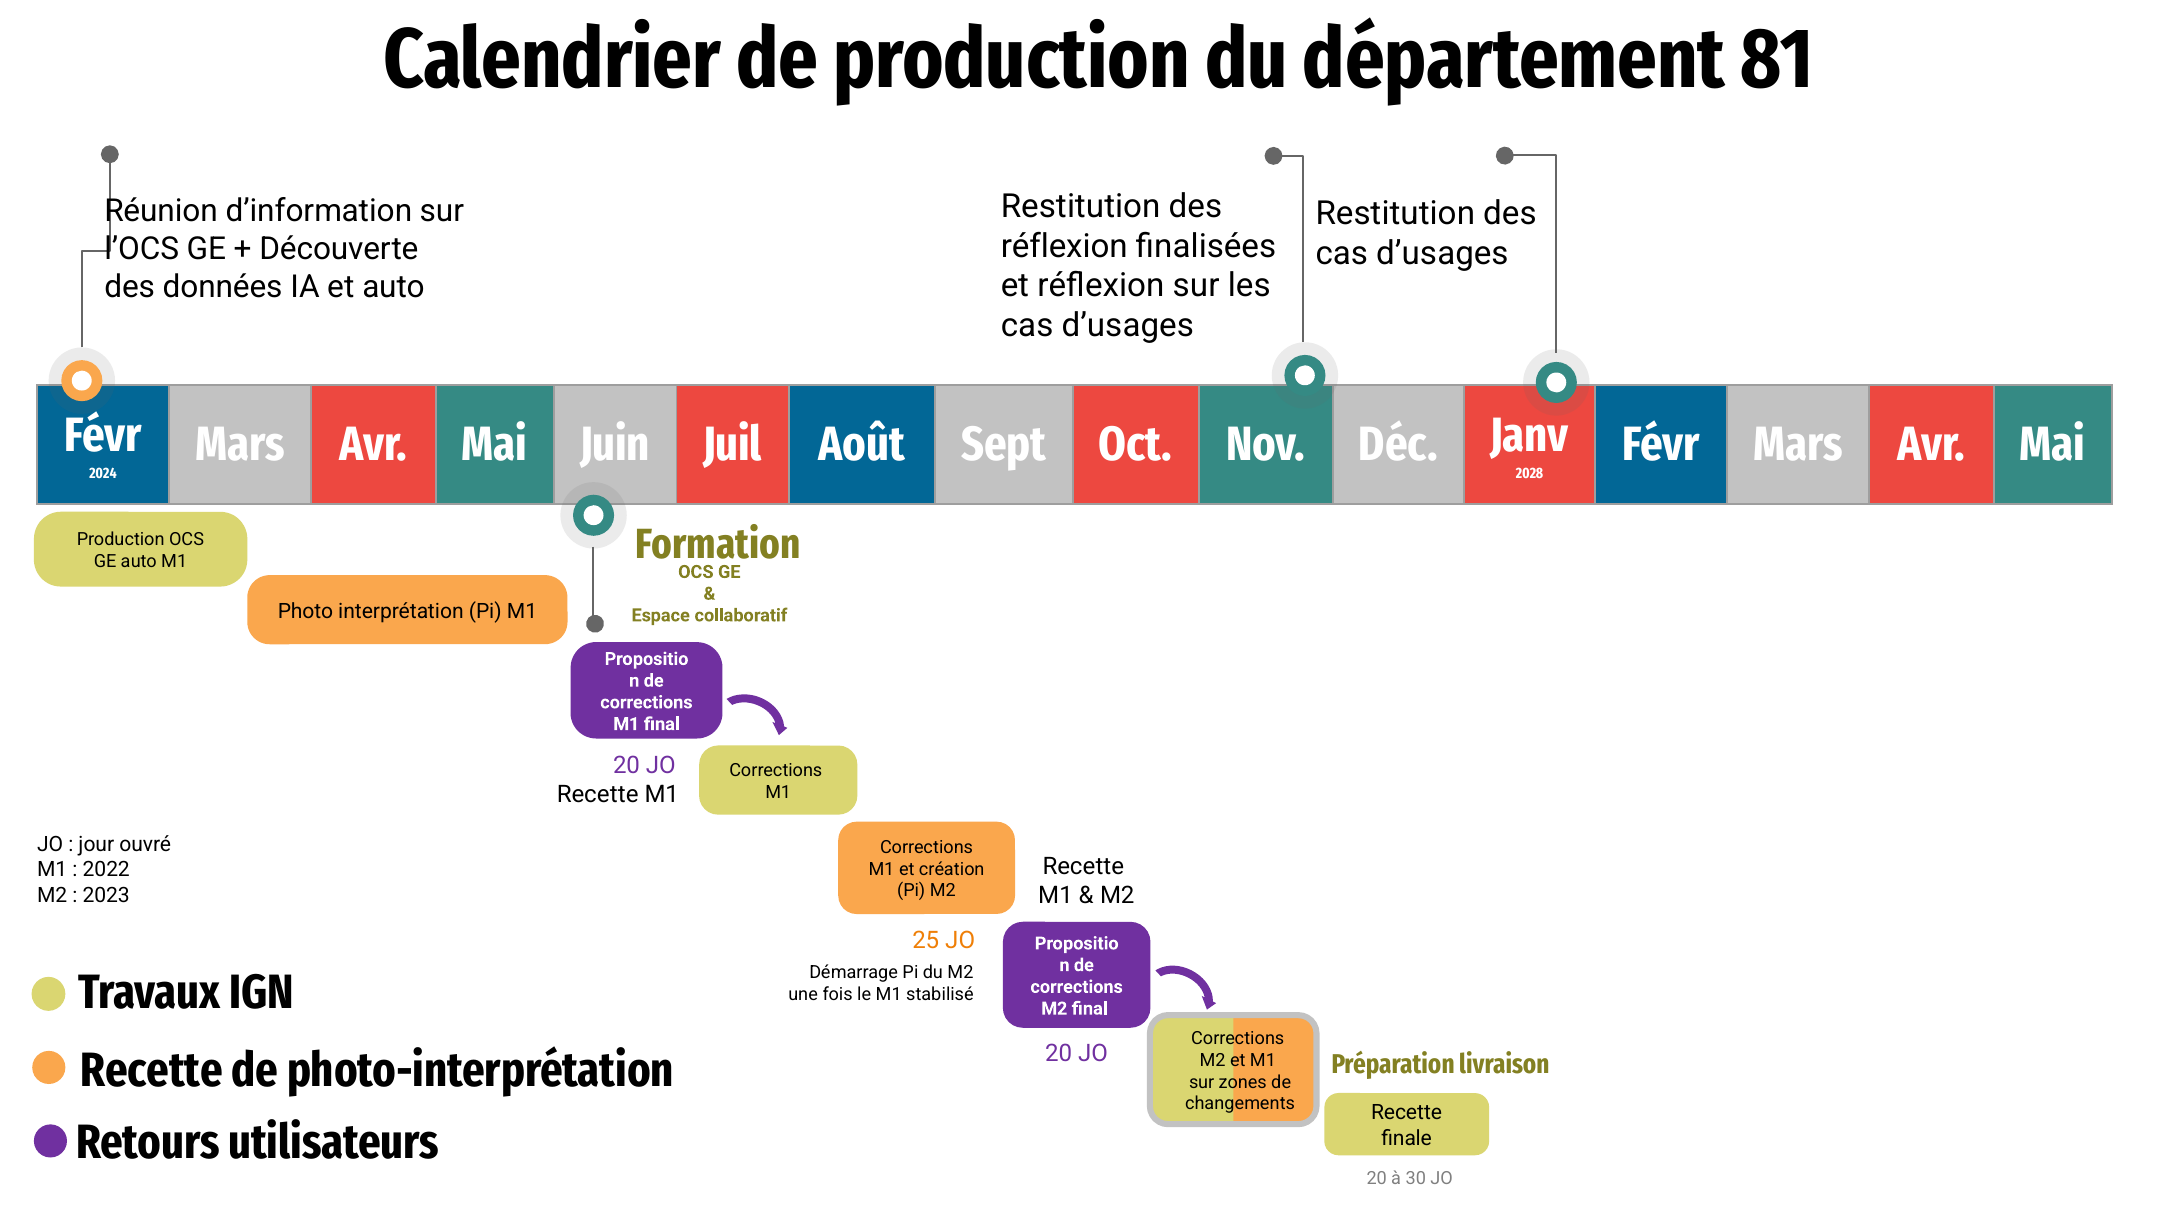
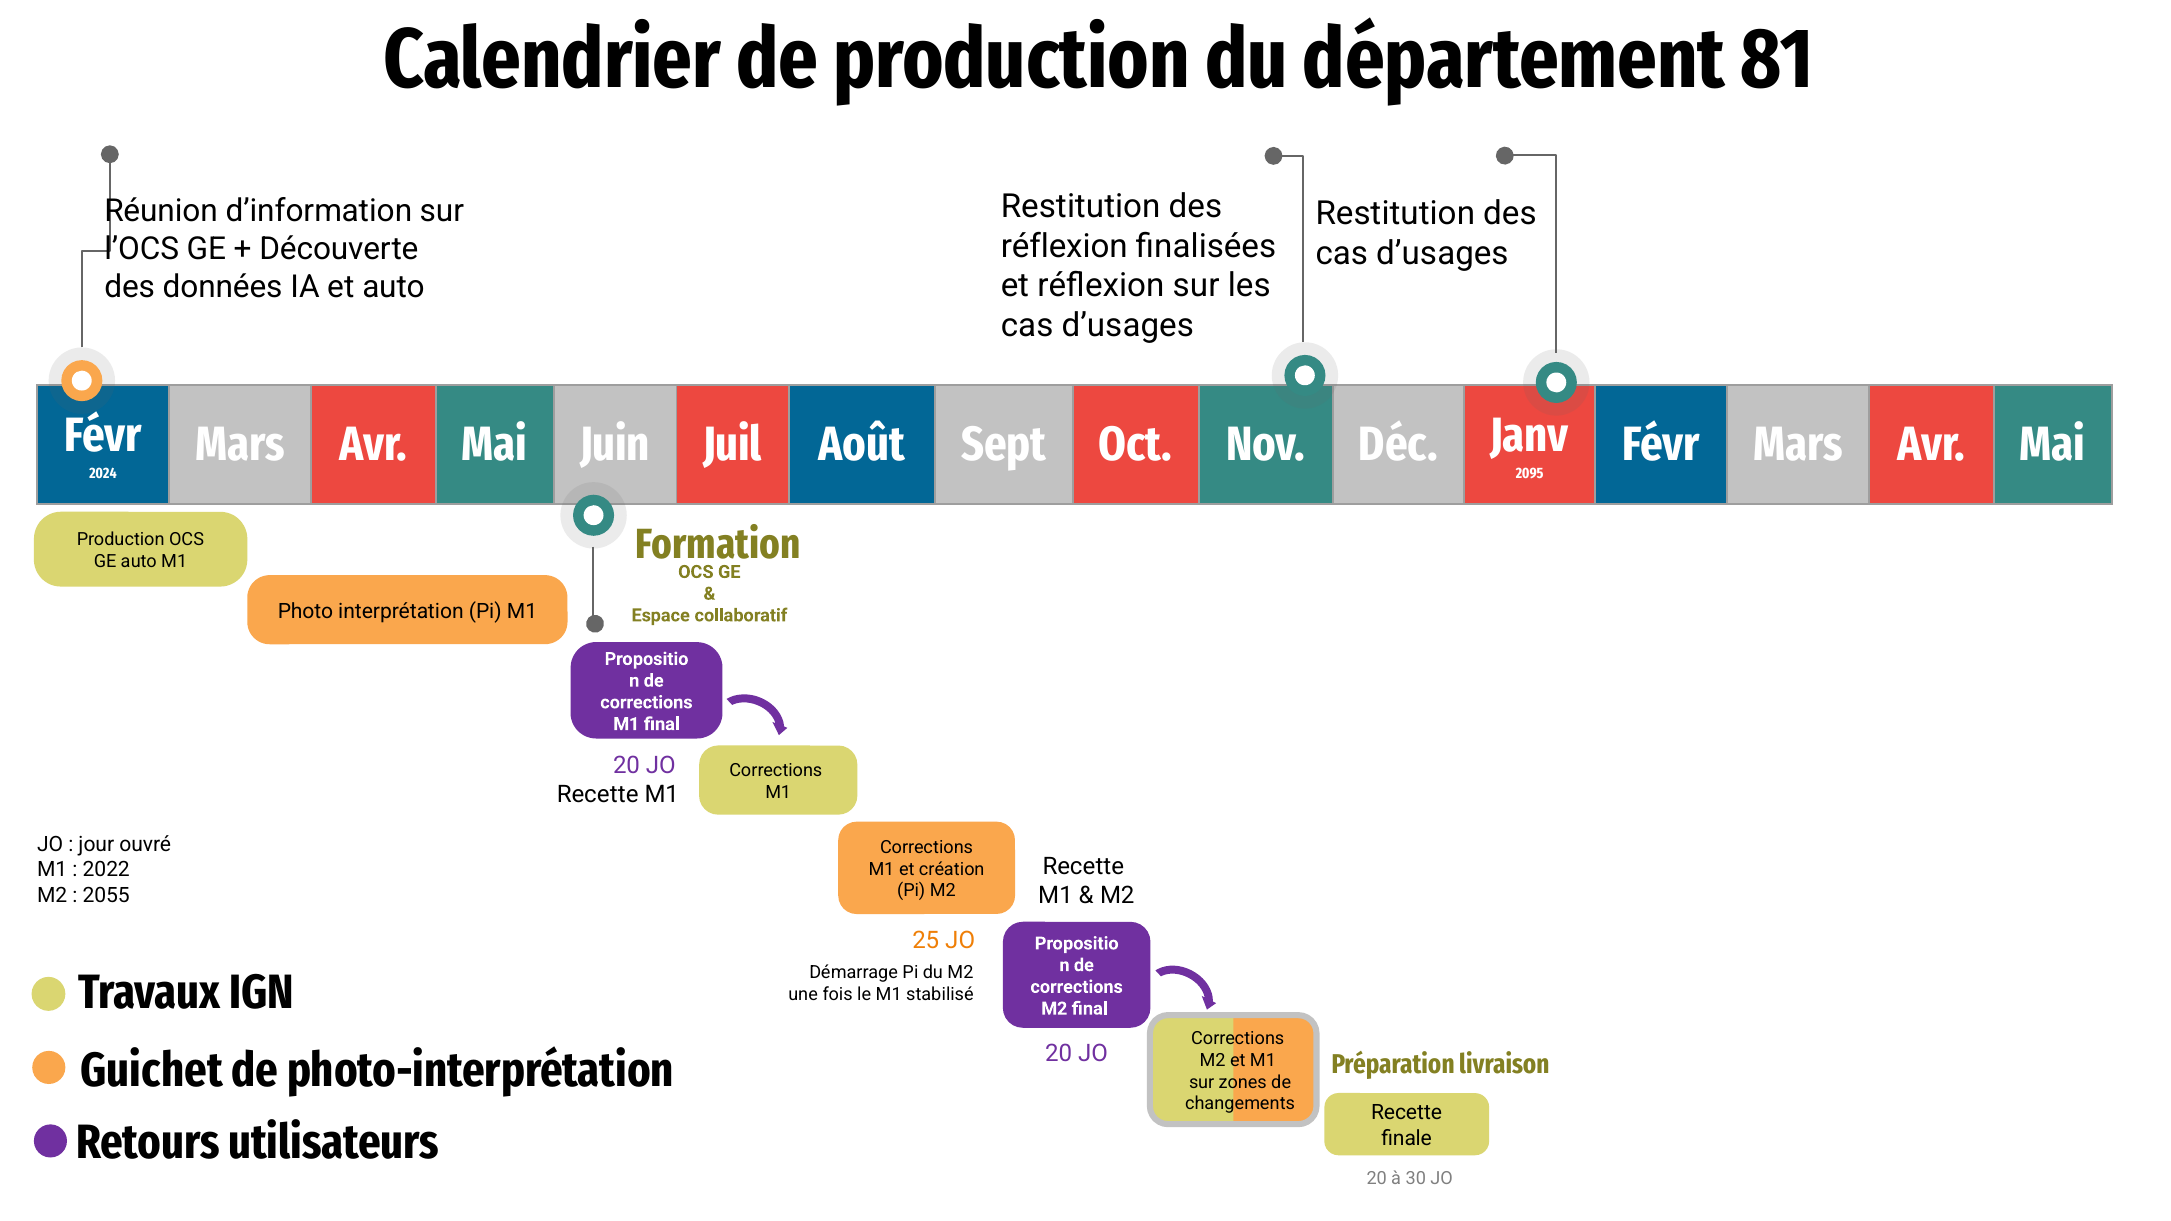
2028: 2028 -> 2095 (1530, 474)
2023: 2023 -> 2055 (106, 895)
Recette: Recette -> Guichet (152, 1071)
